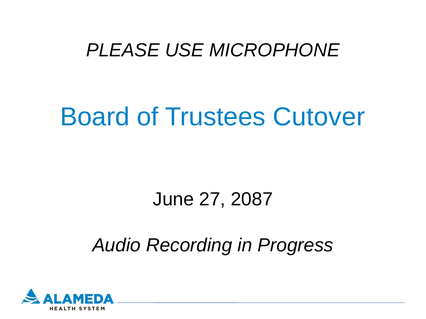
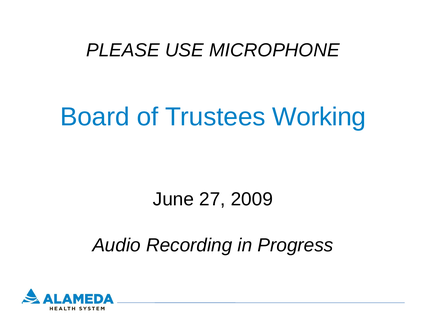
Cutover: Cutover -> Working (319, 117)
2087: 2087 -> 2009 (252, 199)
